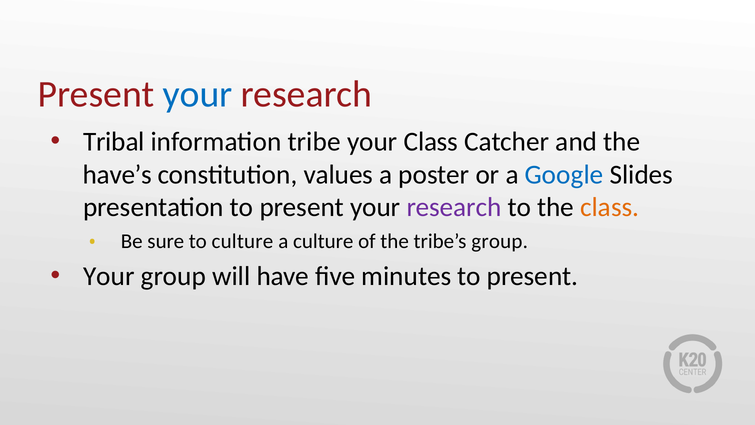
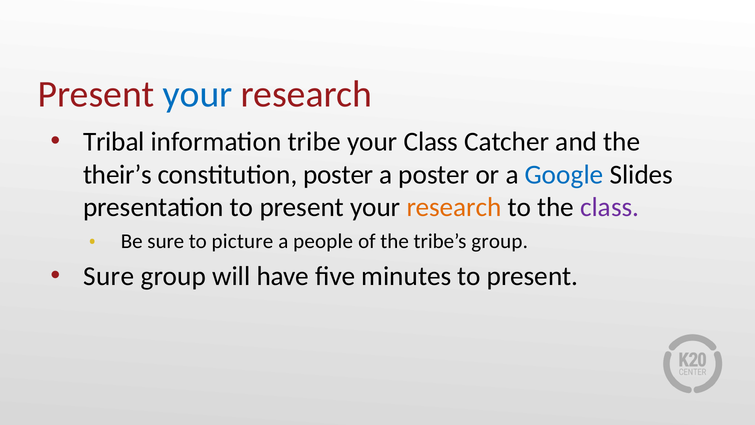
have’s: have’s -> their’s (117, 175)
constitution values: values -> poster (338, 175)
research colour: purple -> orange (454, 207)
class colour: orange -> purple (610, 207)
to culture: culture -> picture (242, 241)
a culture: culture -> people (323, 241)
Your: Your -> Sure (109, 276)
